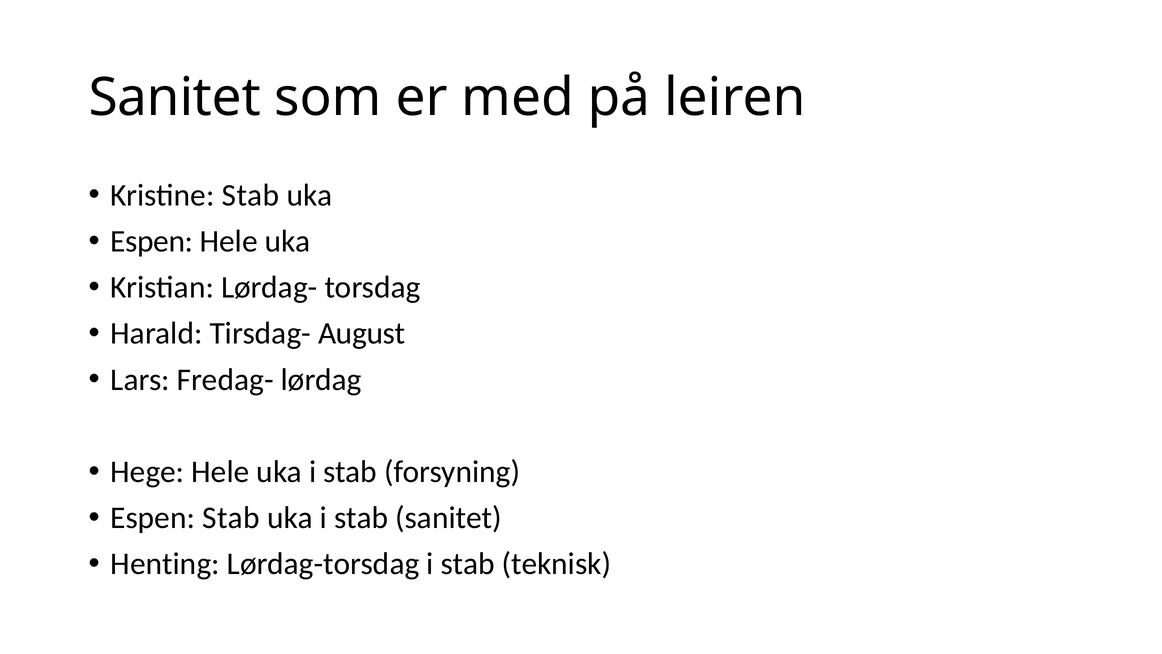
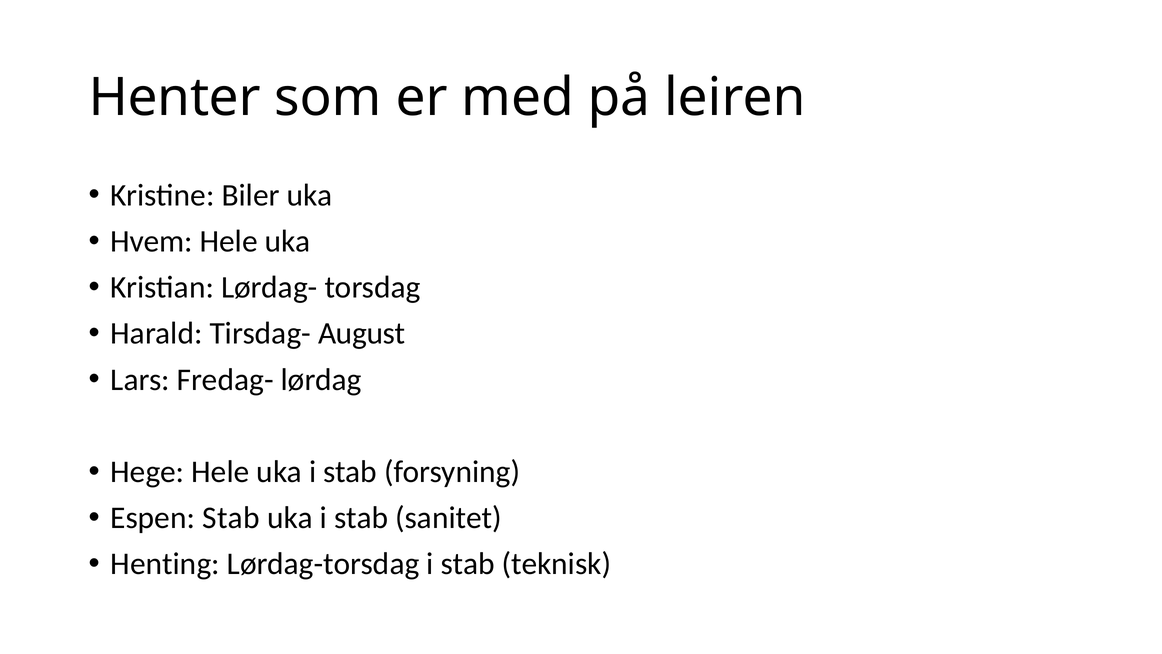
Sanitet: Sanitet -> Henter (175, 98)
Kristine Stab: Stab -> Biler (251, 195)
Espen: Espen -> Hvem (152, 241)
